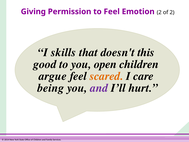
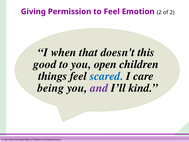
skills: skills -> when (64, 52)
argue: argue -> things (53, 76)
scared colour: orange -> blue (106, 76)
hurt: hurt -> kind (143, 88)
